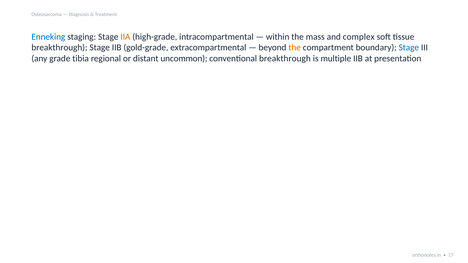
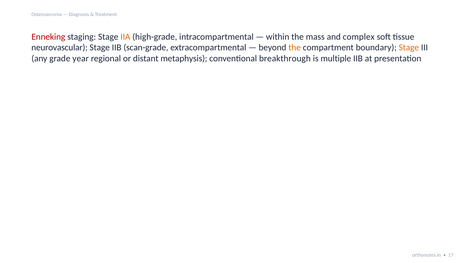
Enneking colour: blue -> red (48, 37)
breakthrough: breakthrough -> neurovascular (60, 48)
gold-grade: gold-grade -> scan-grade (146, 48)
Stage colour: blue -> orange (409, 48)
tibia: tibia -> year (81, 59)
uncommon: uncommon -> metaphysis (184, 59)
